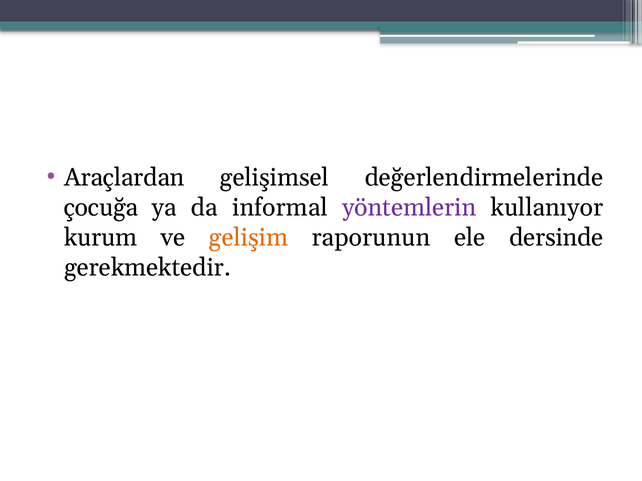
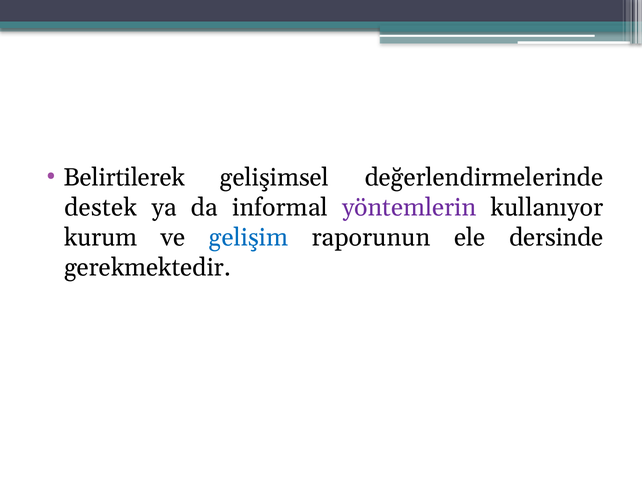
Araçlardan: Araçlardan -> Belirtilerek (124, 178)
çocuğa: çocuğa -> destek (101, 208)
gelişim colour: orange -> blue (249, 238)
